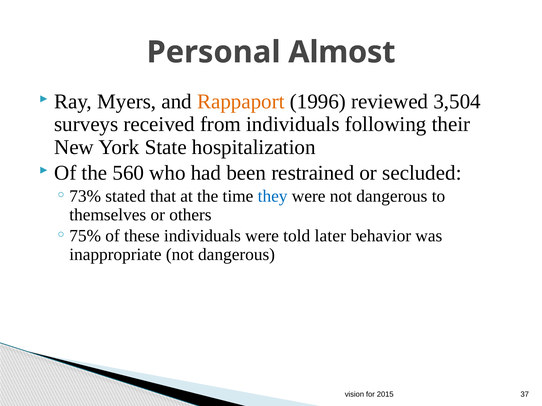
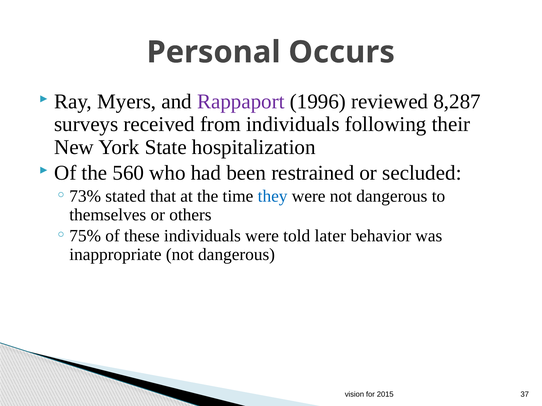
Almost: Almost -> Occurs (342, 52)
Rappaport colour: orange -> purple (241, 102)
3,504: 3,504 -> 8,287 (457, 102)
